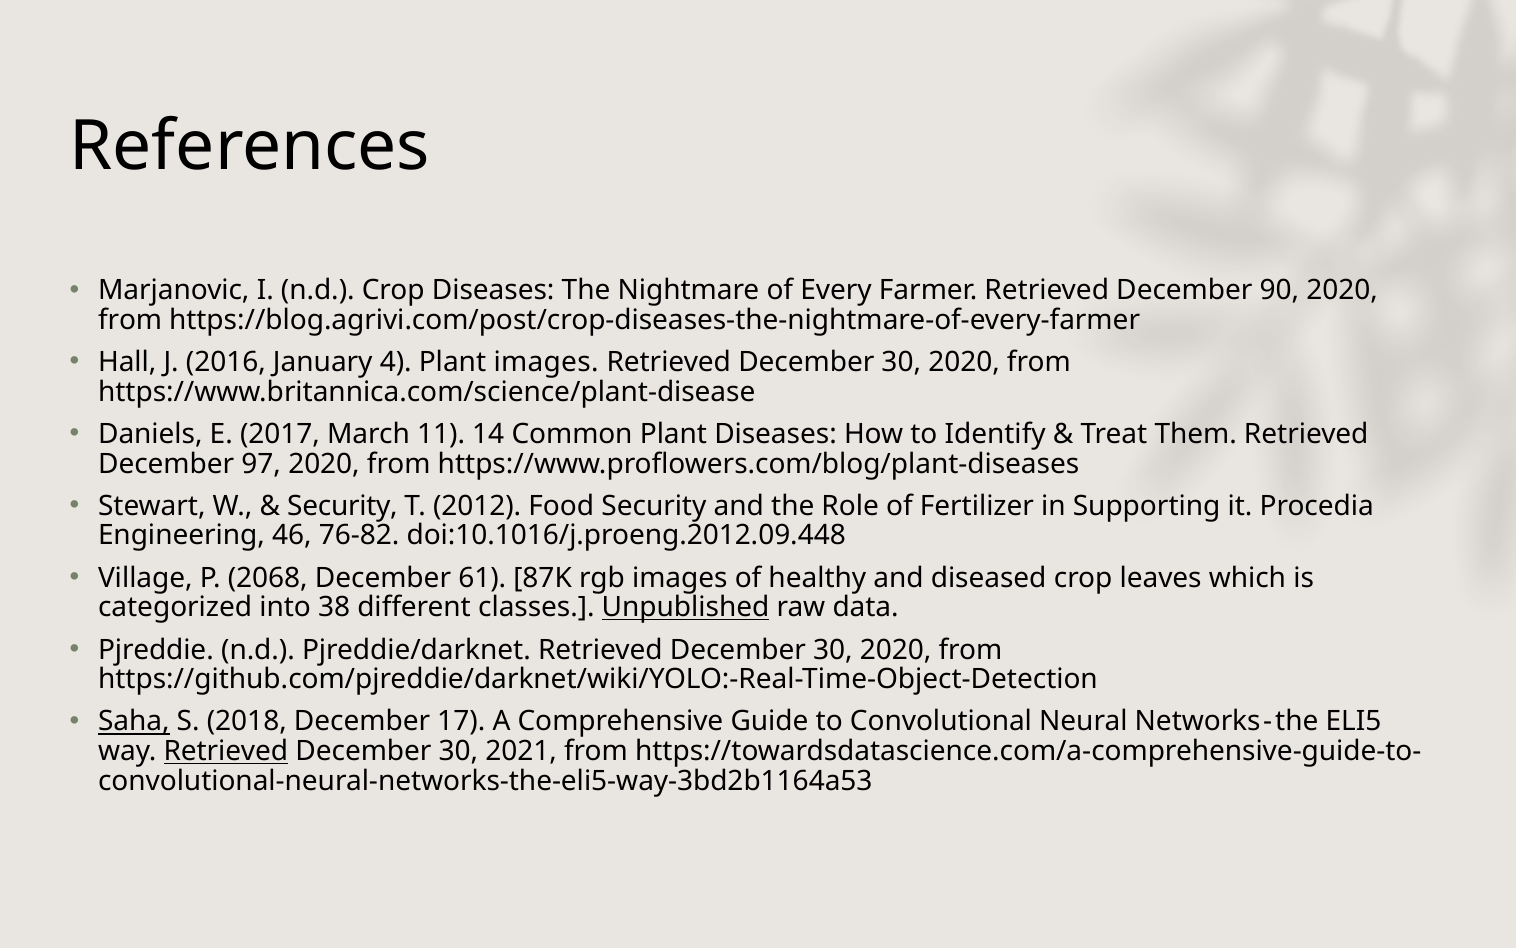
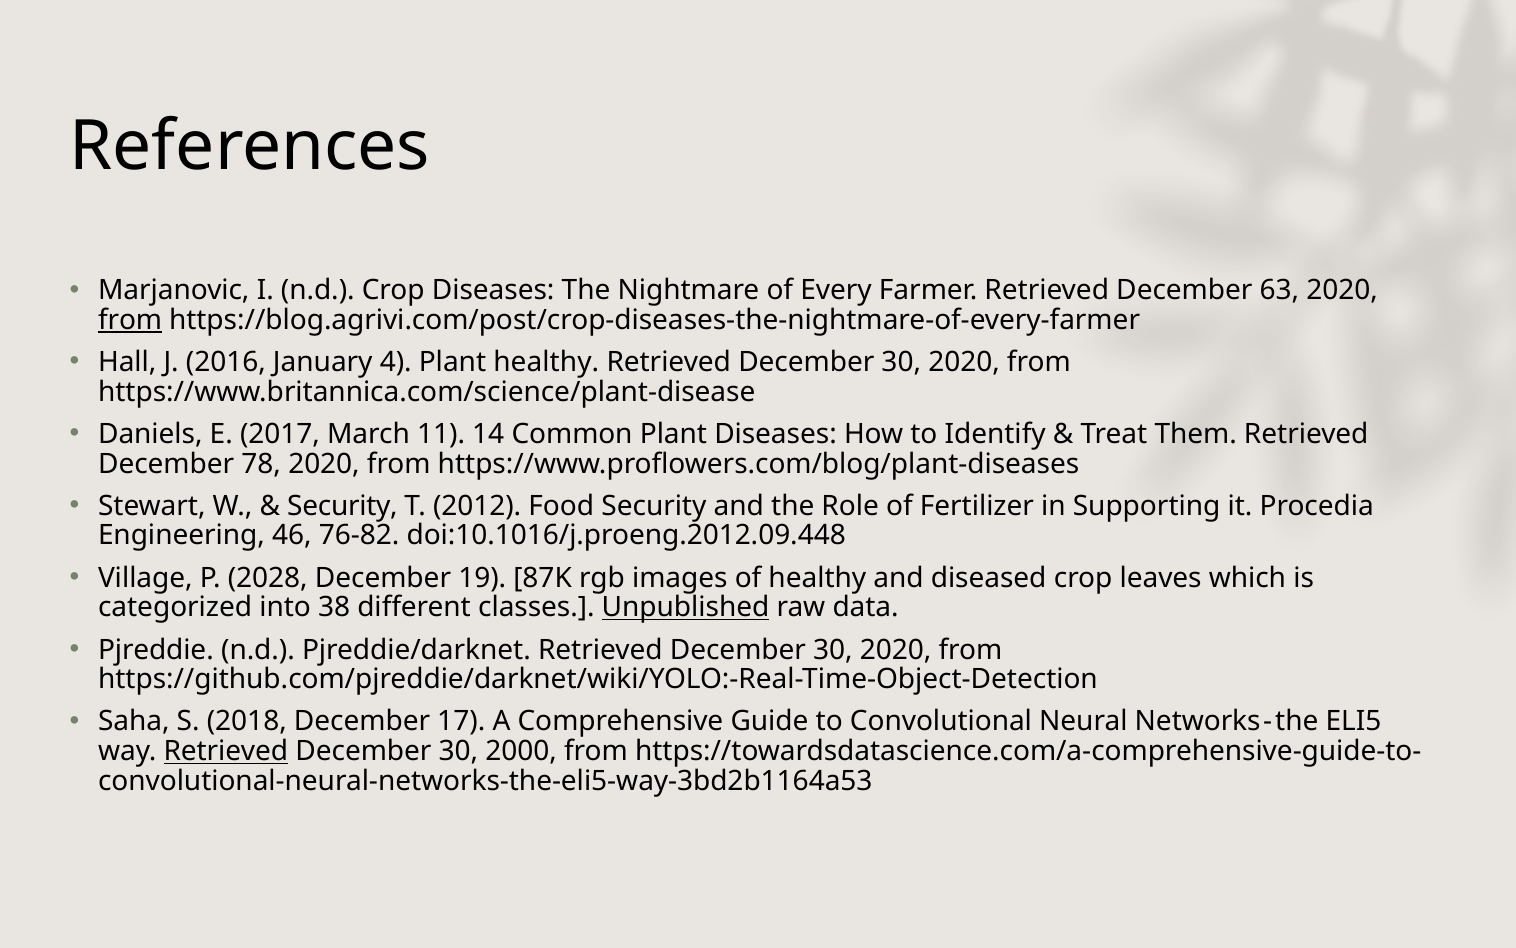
90: 90 -> 63 (1279, 290)
from underline: none -> present (130, 320)
Plant images: images -> healthy (546, 362)
97: 97 -> 78 (261, 464)
2068: 2068 -> 2028 (268, 578)
61: 61 -> 19 (482, 578)
Saha underline: present -> none (134, 721)
2021: 2021 -> 2000 (521, 751)
